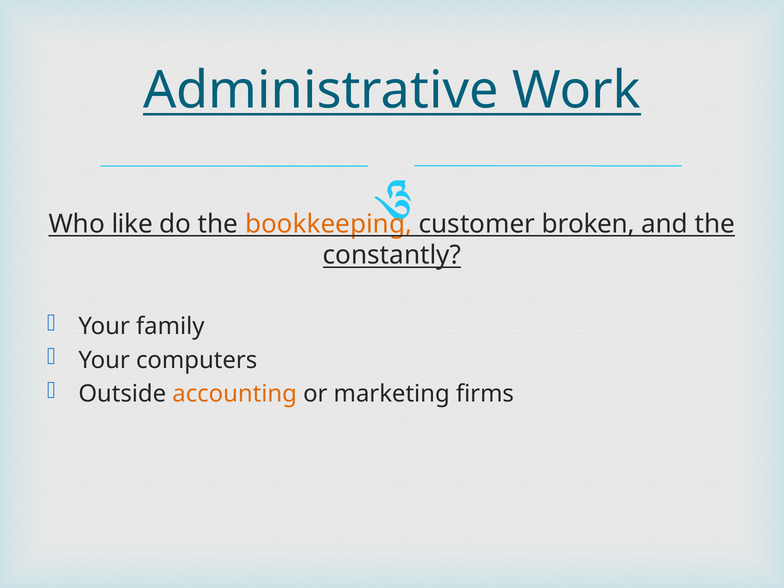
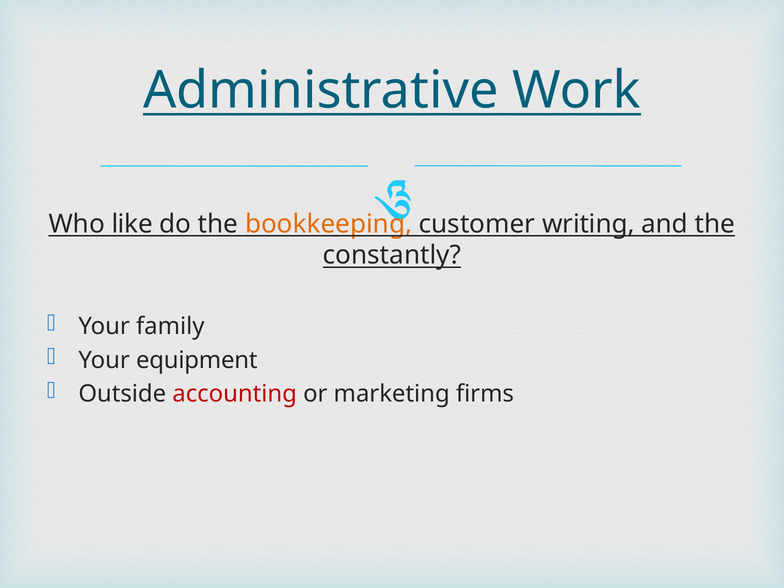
broken: broken -> writing (588, 224)
computers: computers -> equipment (197, 360)
accounting colour: orange -> red (235, 394)
